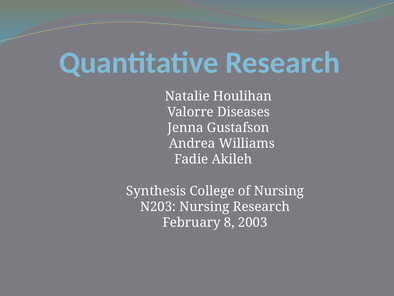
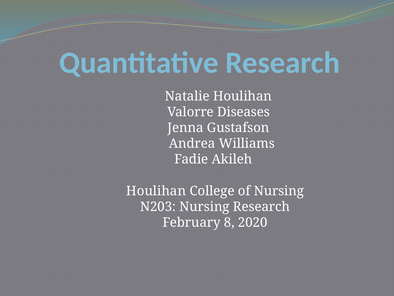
Synthesis: Synthesis -> Houlihan (156, 191)
2003: 2003 -> 2020 (253, 222)
